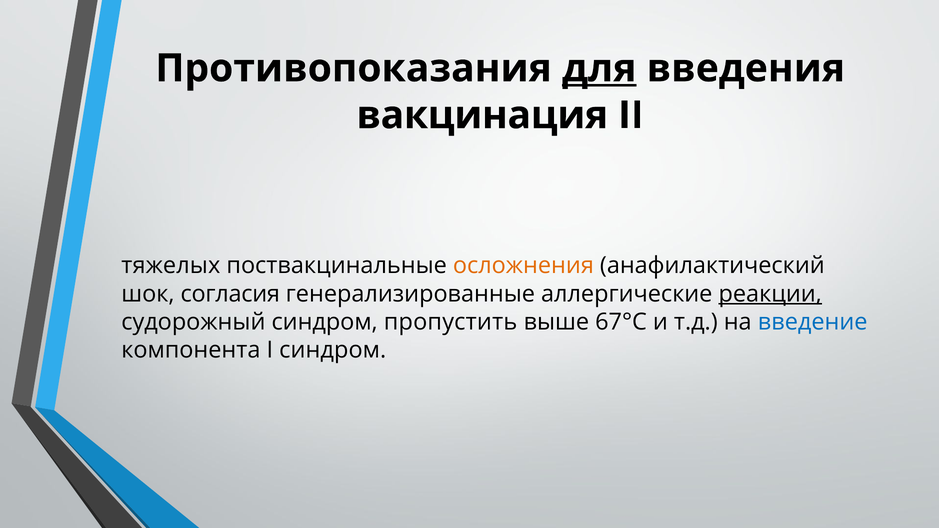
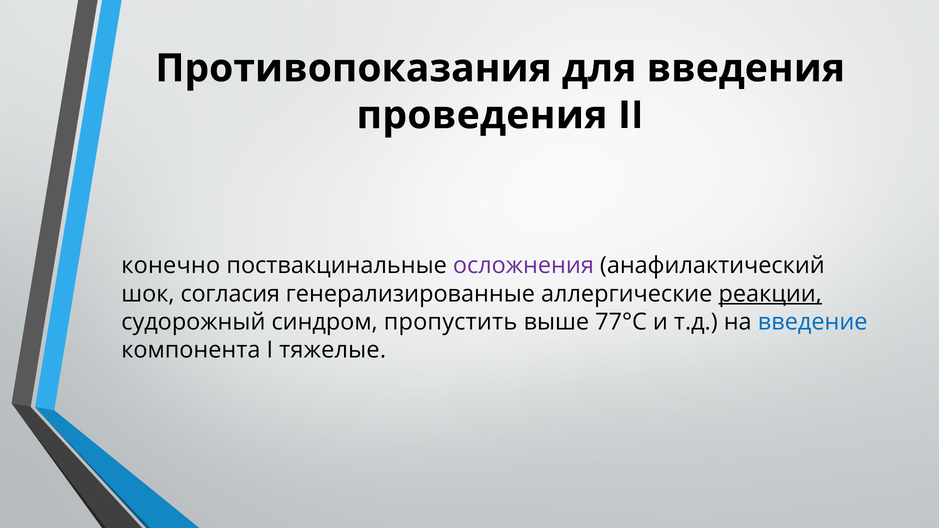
для underline: present -> none (599, 68)
вакцинация: вакцинация -> проведения (482, 115)
тяжелых: тяжелых -> конечно (171, 266)
осложнения colour: orange -> purple (523, 266)
67°С: 67°С -> 77°С (621, 322)
I синдром: синдром -> тяжелые (333, 350)
